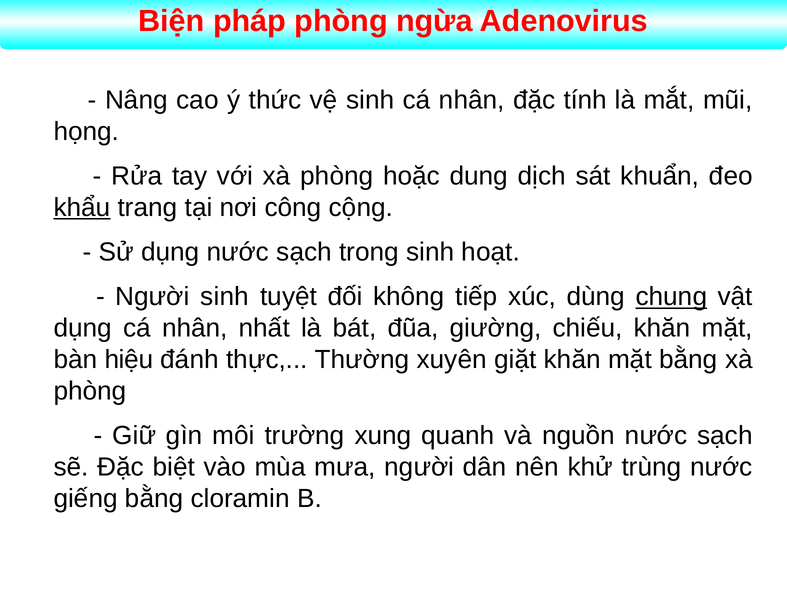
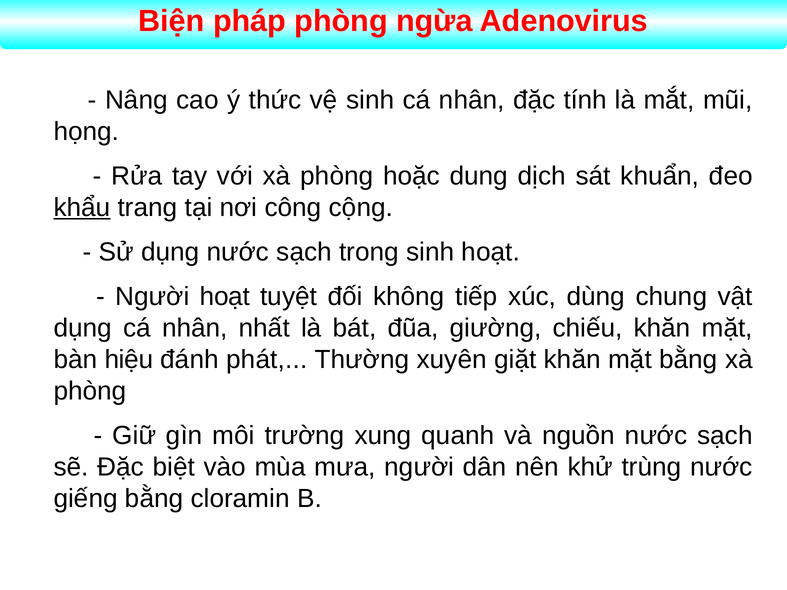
Người sinh: sinh -> hoạt (225, 297)
chung underline: present -> none (671, 297)
thực: thực -> phát (267, 360)
